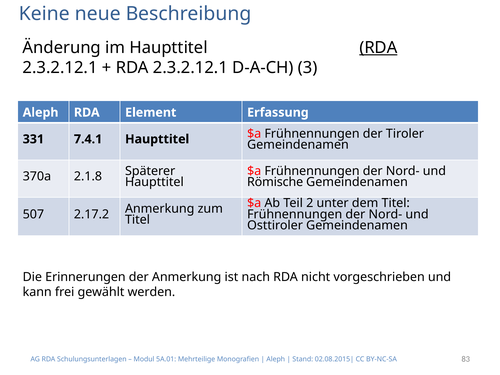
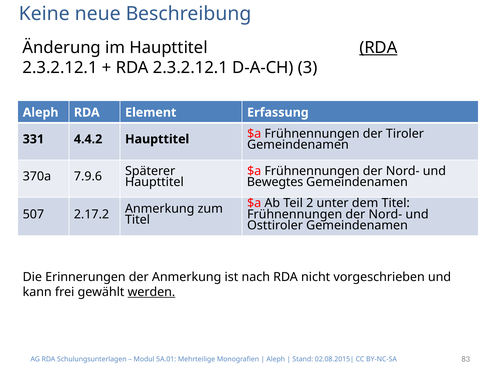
7.4.1: 7.4.1 -> 4.4.2 (88, 139)
2.1.8: 2.1.8 -> 7.9.6 (88, 176)
Römische: Römische -> Bewegtes (275, 182)
werden underline: none -> present (151, 292)
